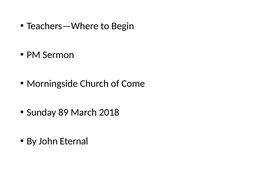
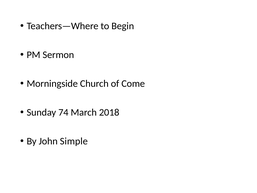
89: 89 -> 74 (63, 112)
Eternal: Eternal -> Simple (74, 141)
